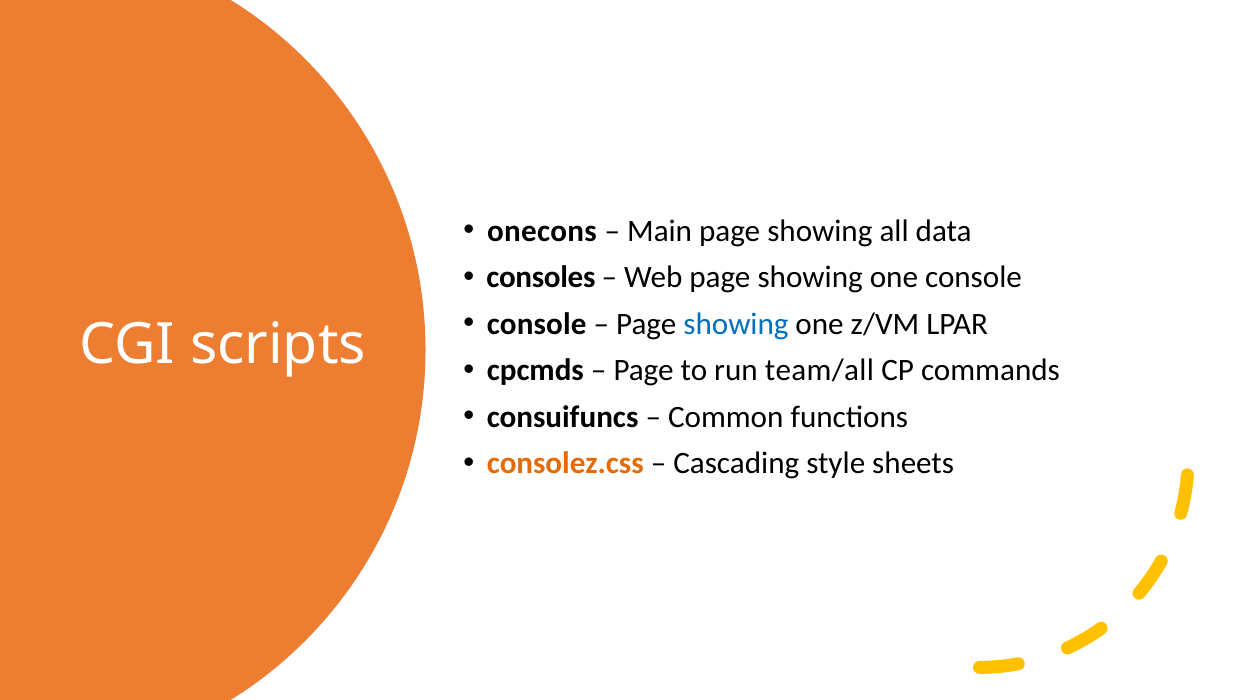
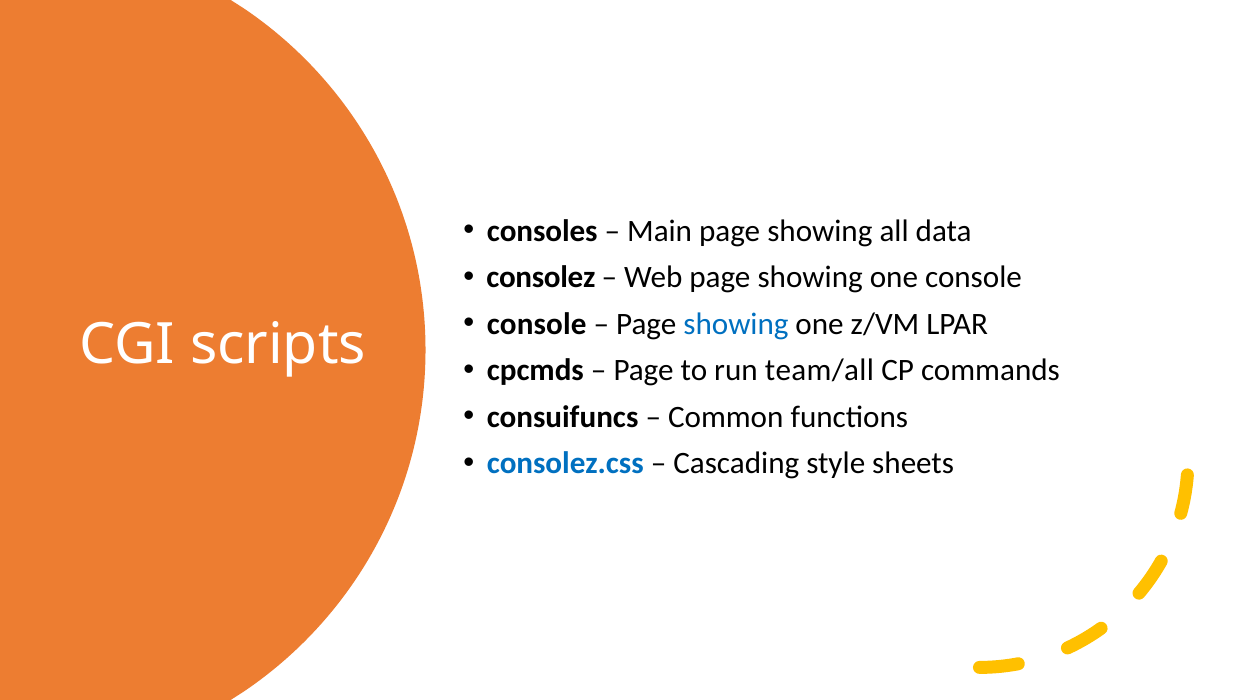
onecons: onecons -> consoles (542, 231)
consoles: consoles -> consolez (541, 277)
consolez.css colour: orange -> blue (565, 464)
